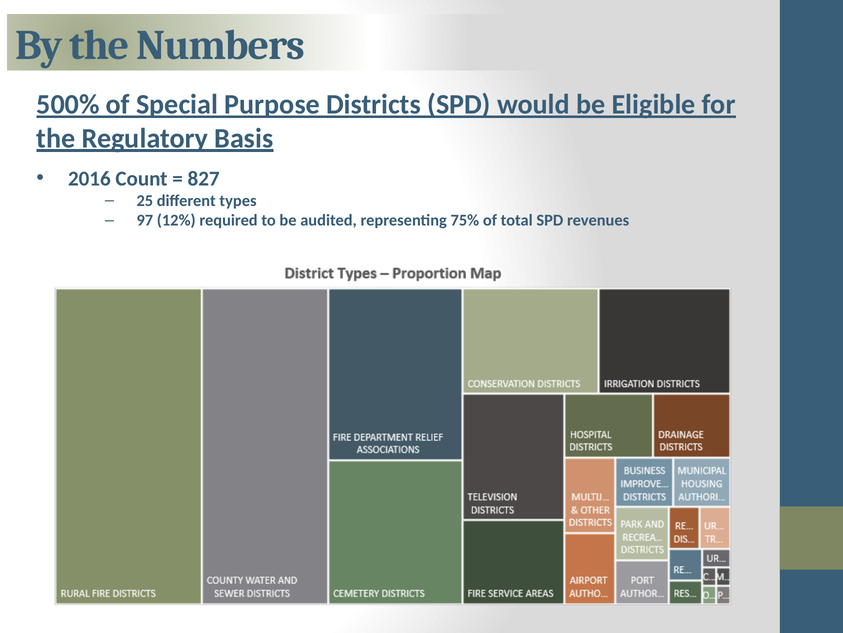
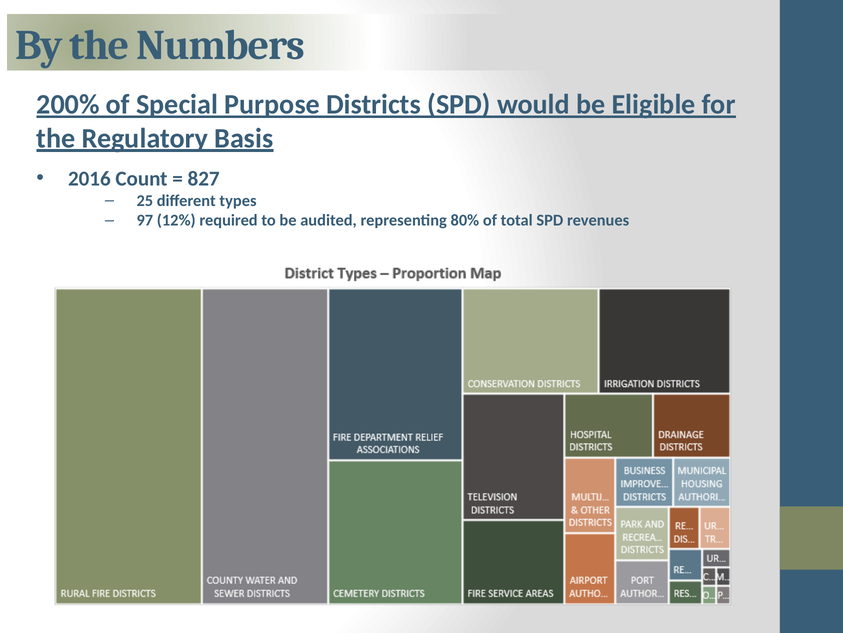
500%: 500% -> 200% (68, 104)
75%: 75% -> 80% (465, 220)
